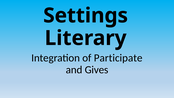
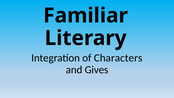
Settings: Settings -> Familiar (86, 16)
Participate: Participate -> Characters (118, 58)
